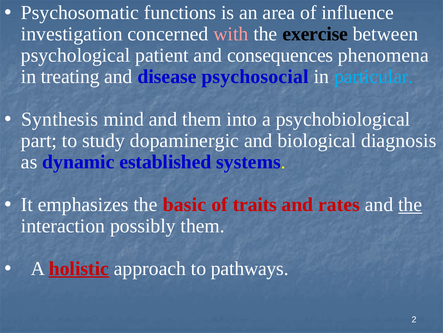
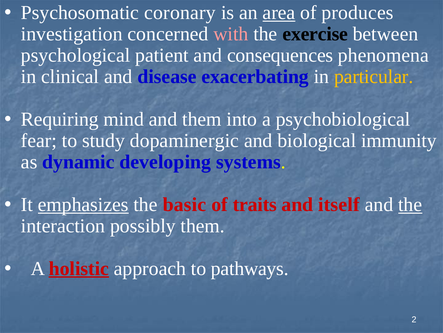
functions: functions -> coronary (180, 13)
area underline: none -> present (279, 13)
influence: influence -> produces (358, 13)
treating: treating -> clinical (70, 77)
psychosocial: psychosocial -> exacerbating (255, 77)
particular colour: light blue -> yellow (374, 77)
Synthesis: Synthesis -> Requiring (60, 119)
part: part -> fear (39, 140)
diagnosis: diagnosis -> immunity (399, 140)
established: established -> developing (165, 162)
emphasizes underline: none -> present (83, 204)
rates: rates -> itself (339, 204)
